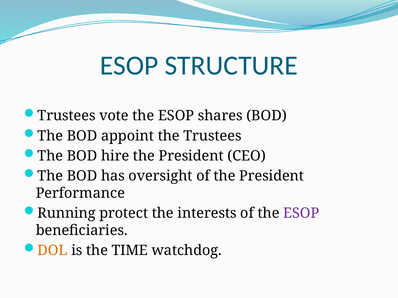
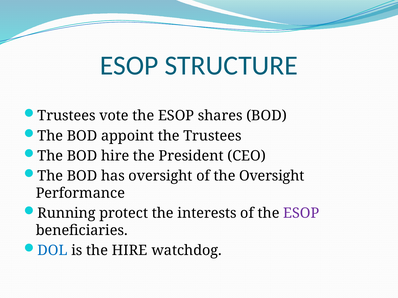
of the President: President -> Oversight (272, 176)
DOL colour: orange -> blue (52, 251)
the TIME: TIME -> HIRE (130, 251)
